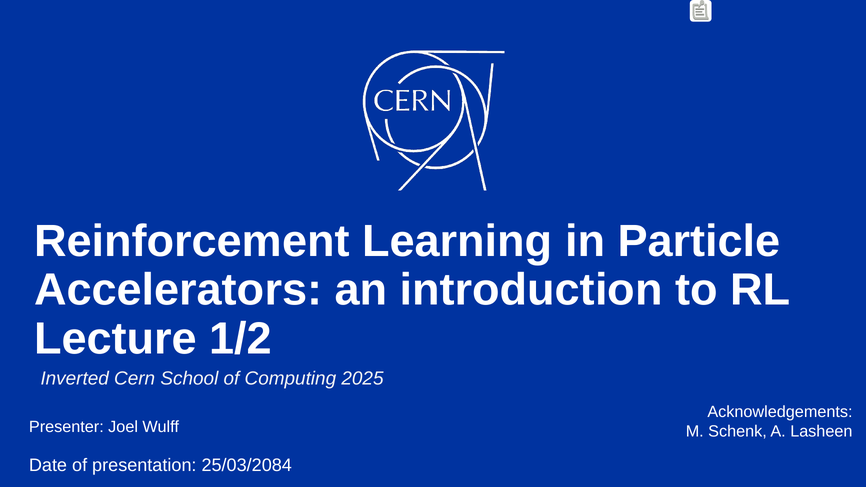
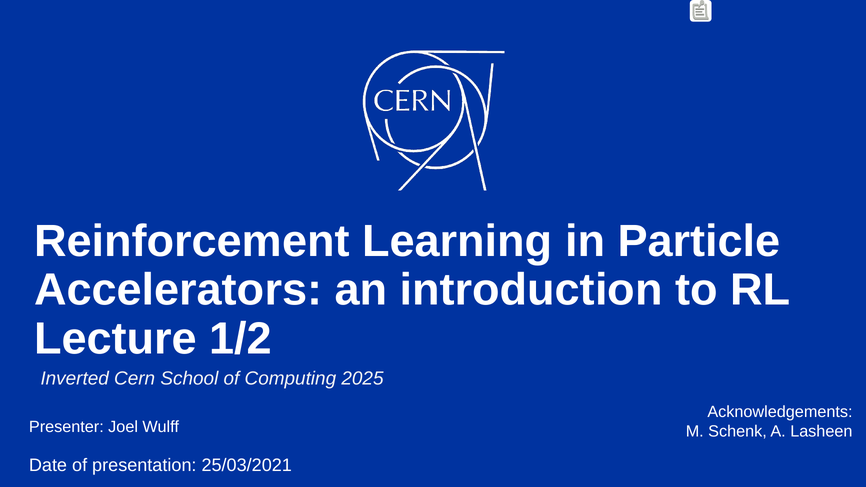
25/03/2084: 25/03/2084 -> 25/03/2021 (247, 465)
